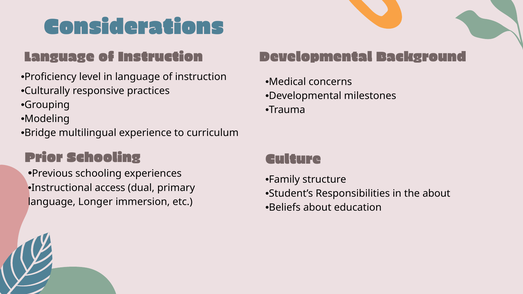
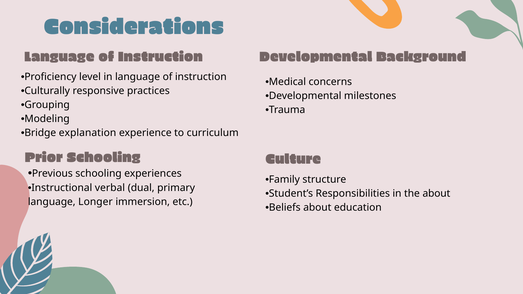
multilingual: multilingual -> explanation (88, 133)
access: access -> verbal (110, 188)
